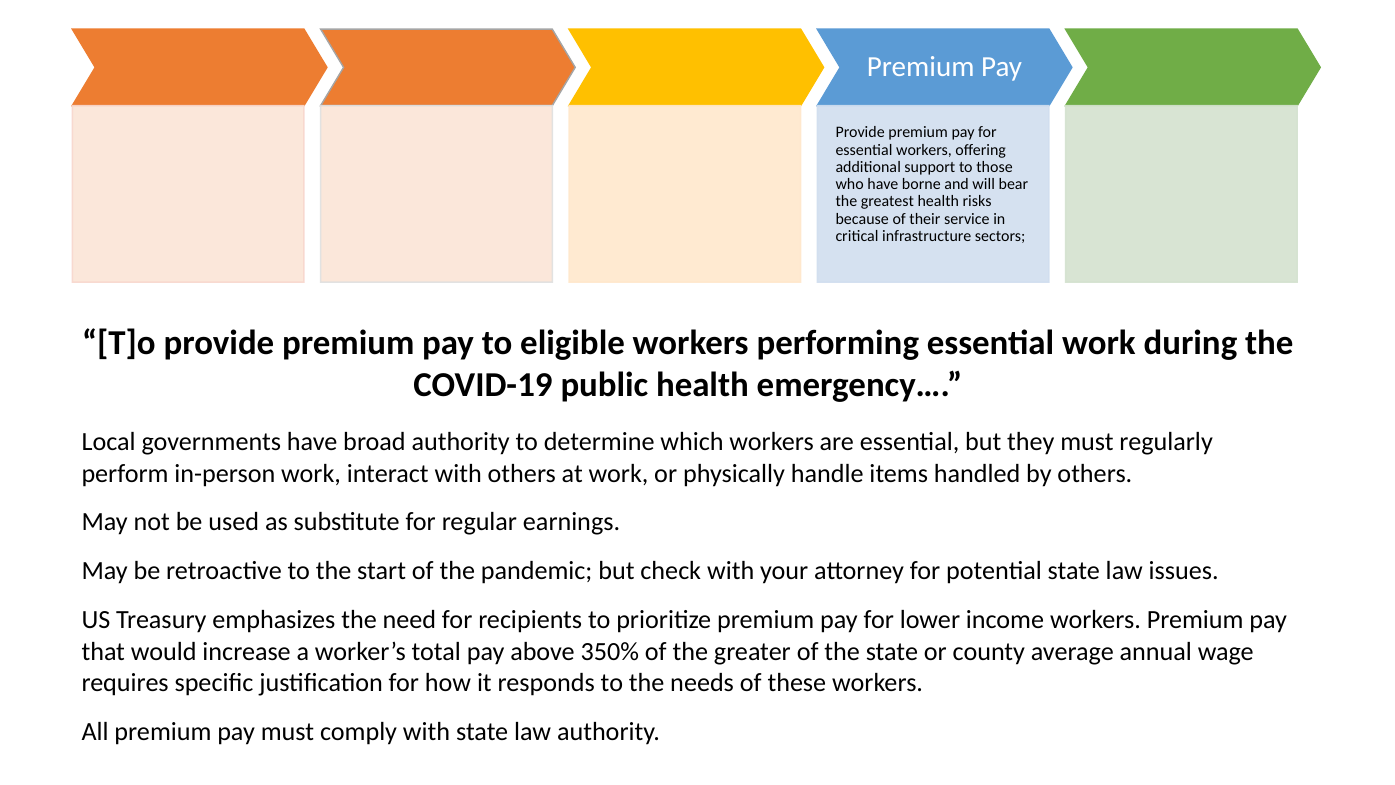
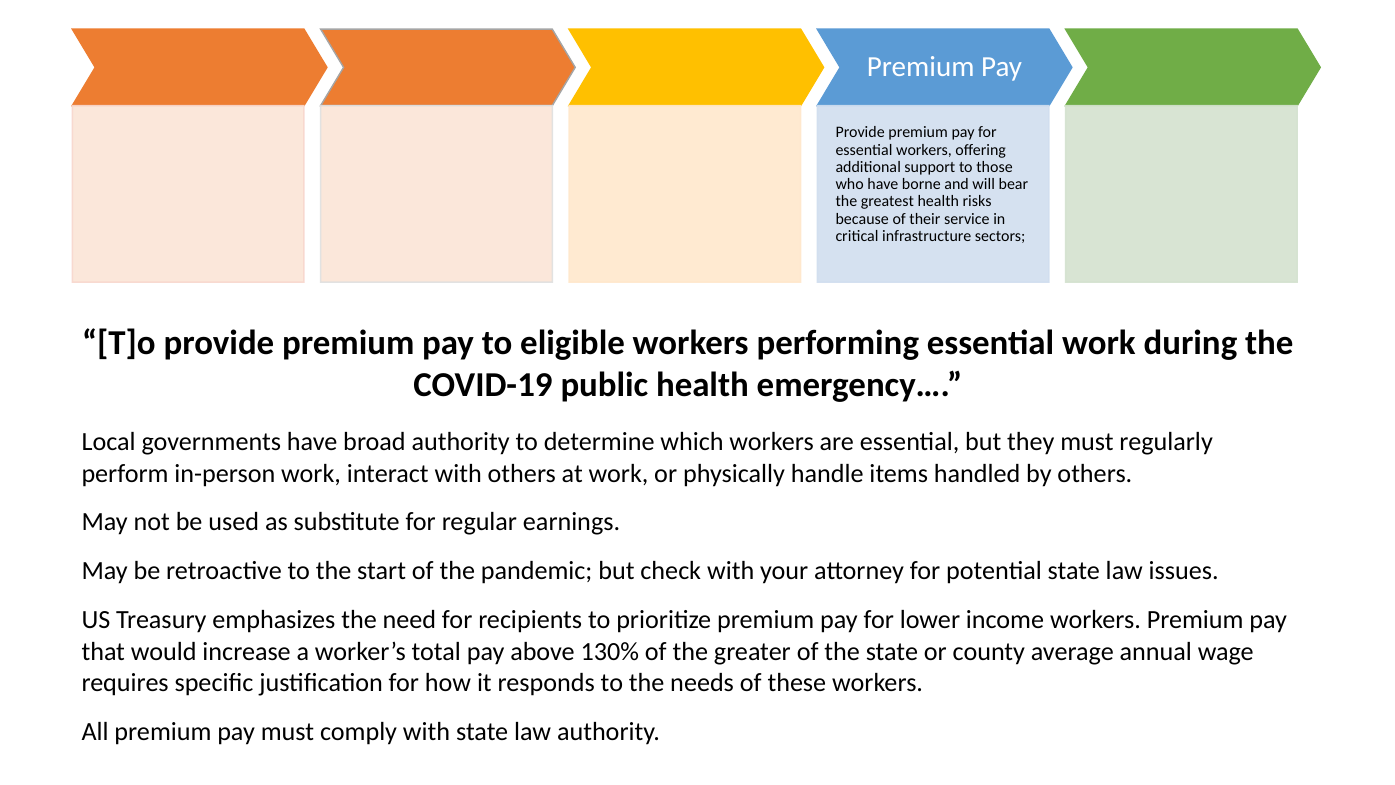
350%: 350% -> 130% (610, 651)
